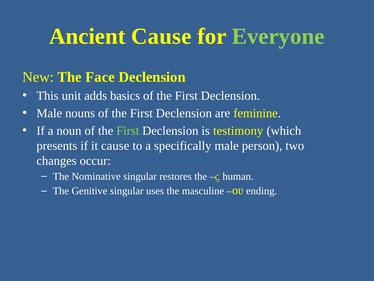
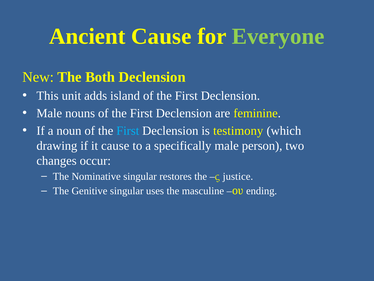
Face: Face -> Both (100, 77)
basics: basics -> island (125, 96)
First colour: light green -> light blue (128, 130)
presents: presents -> drawing (57, 145)
human: human -> justice (238, 176)
